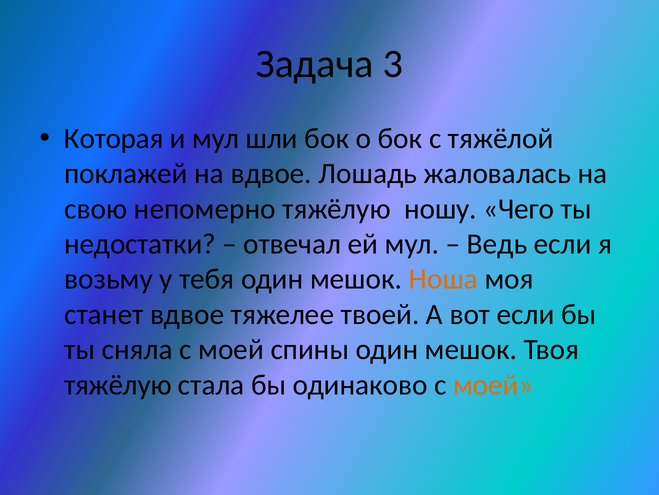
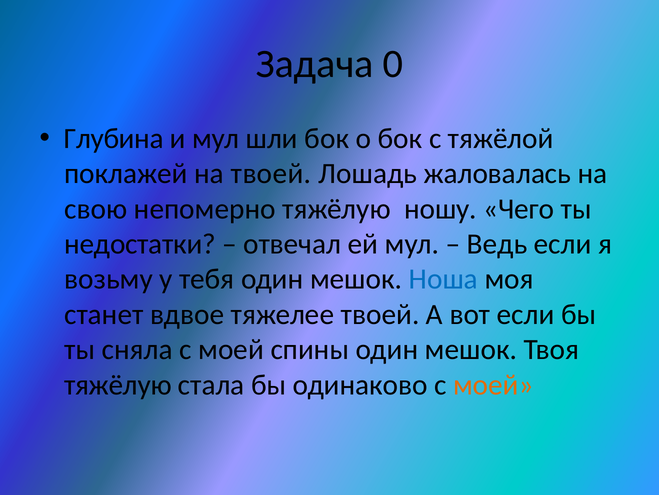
3: 3 -> 0 (393, 64)
Которая: Которая -> Глубина (114, 138)
на вдвое: вдвое -> твоей (271, 173)
Ноша colour: orange -> blue (443, 279)
